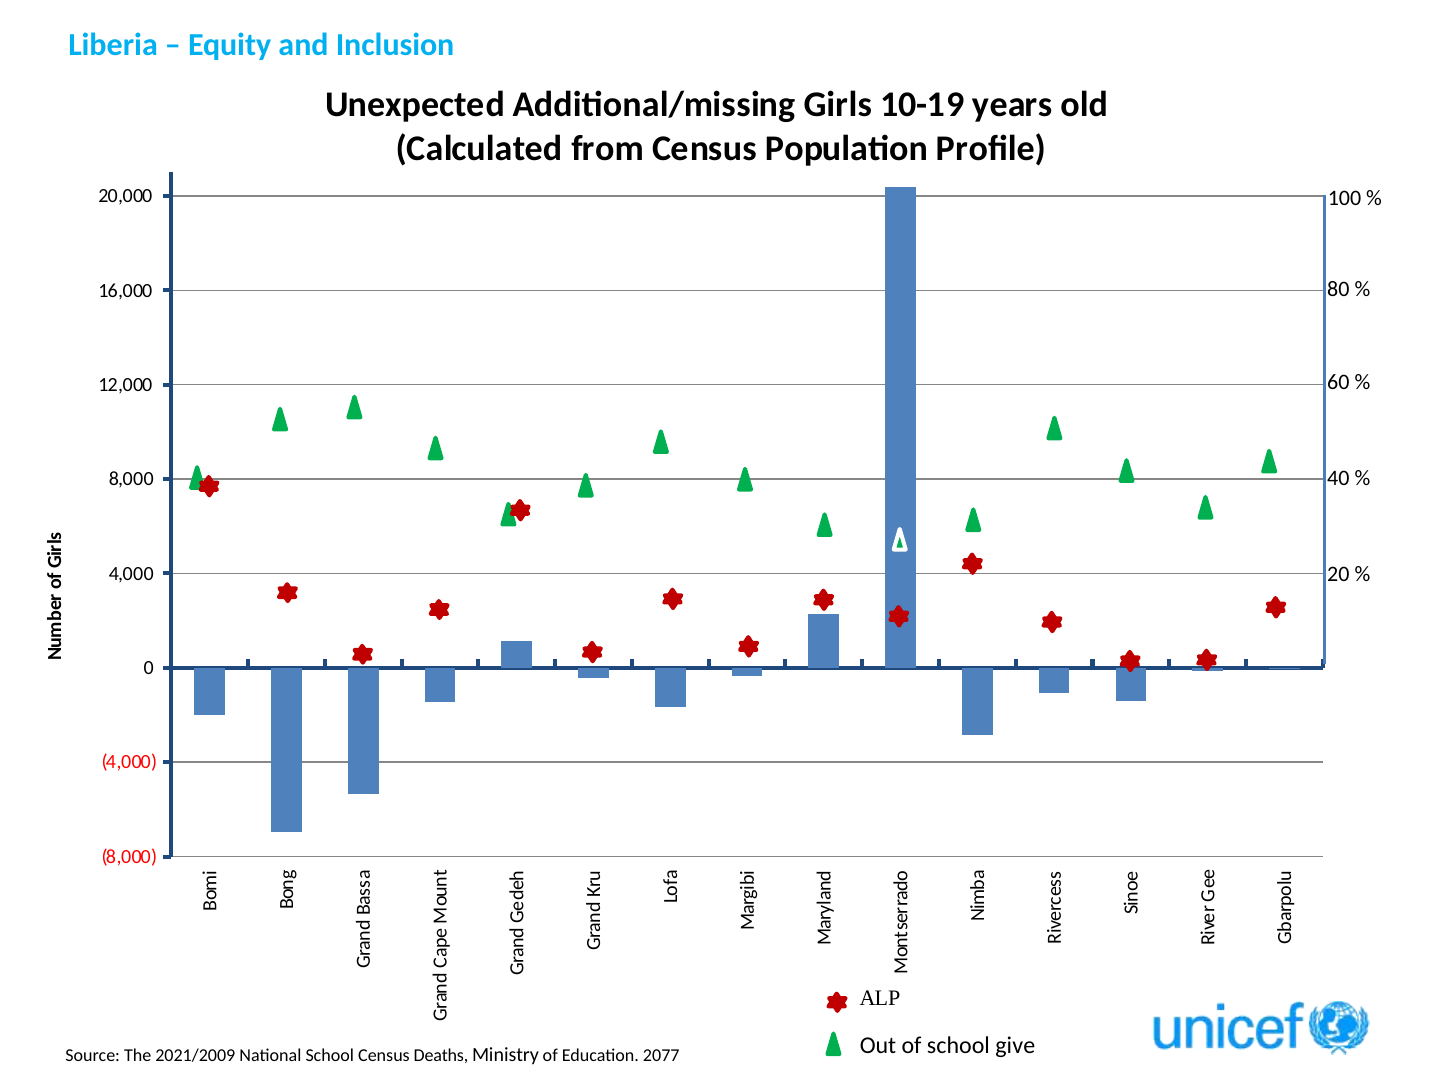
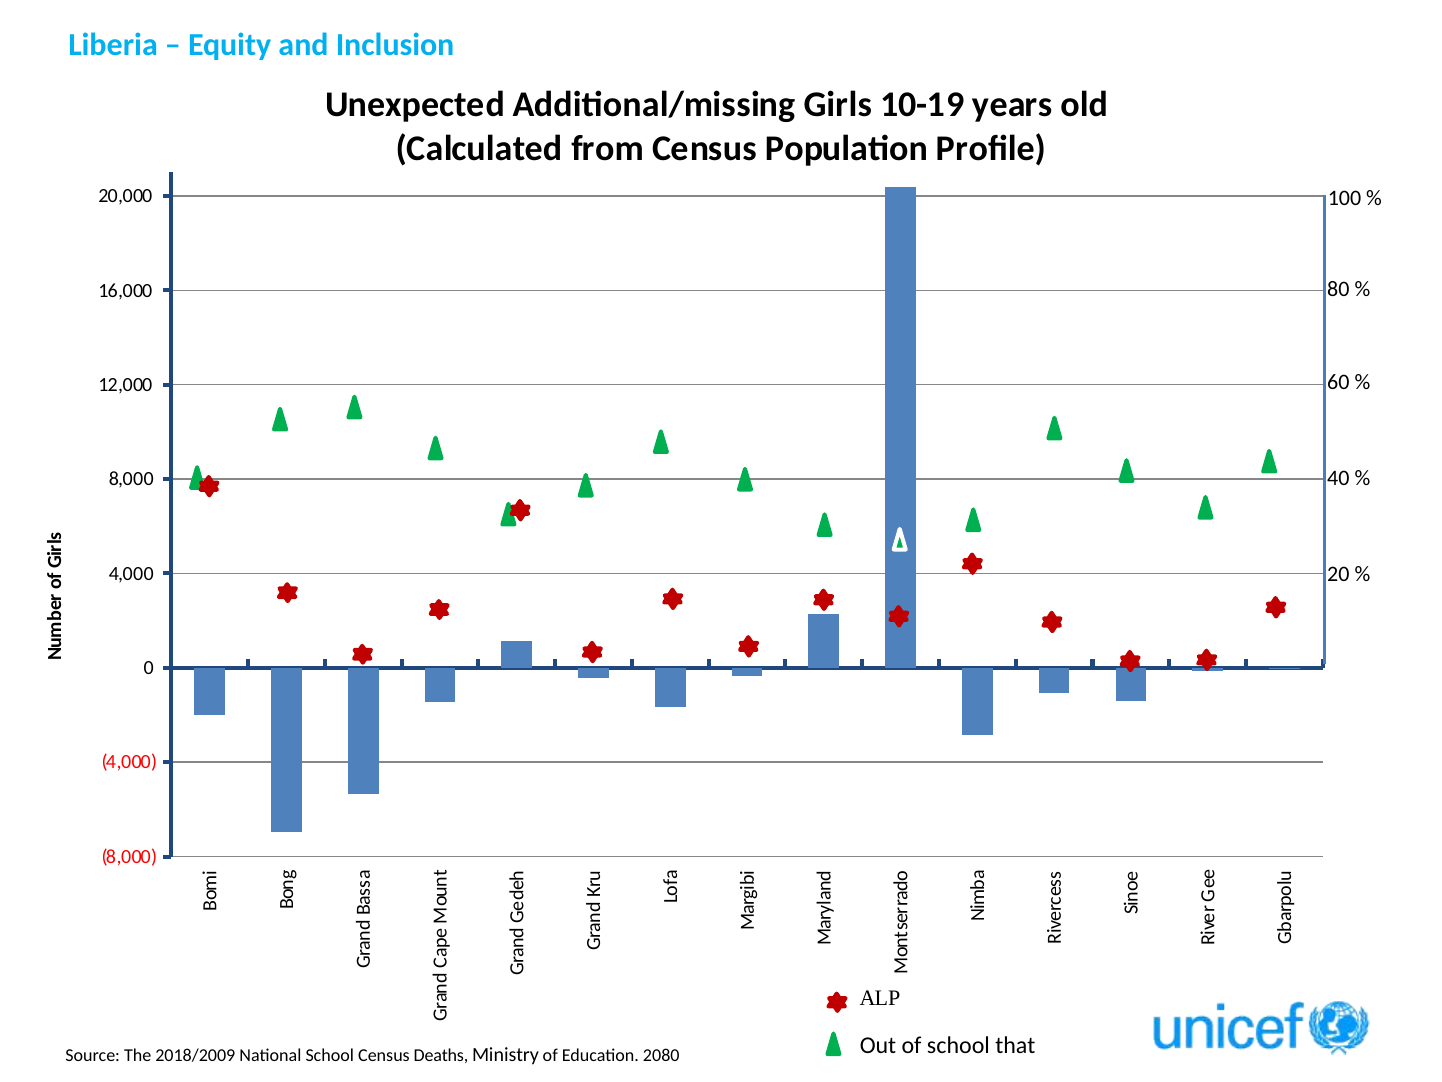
give: give -> that (1015, 1045)
2021/2009: 2021/2009 -> 2018/2009 (195, 1055)
2077: 2077 -> 2080 (661, 1055)
